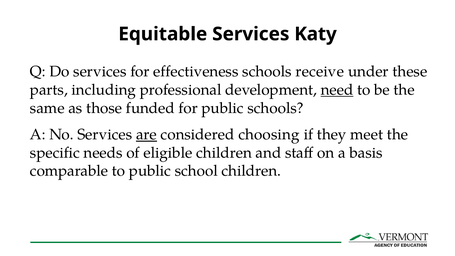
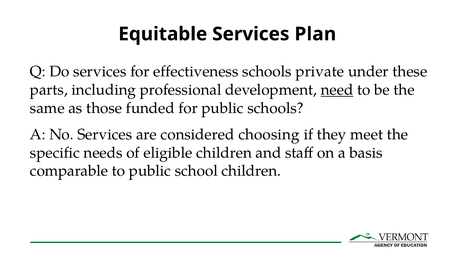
Katy: Katy -> Plan (315, 34)
receive: receive -> private (320, 72)
are underline: present -> none (146, 135)
